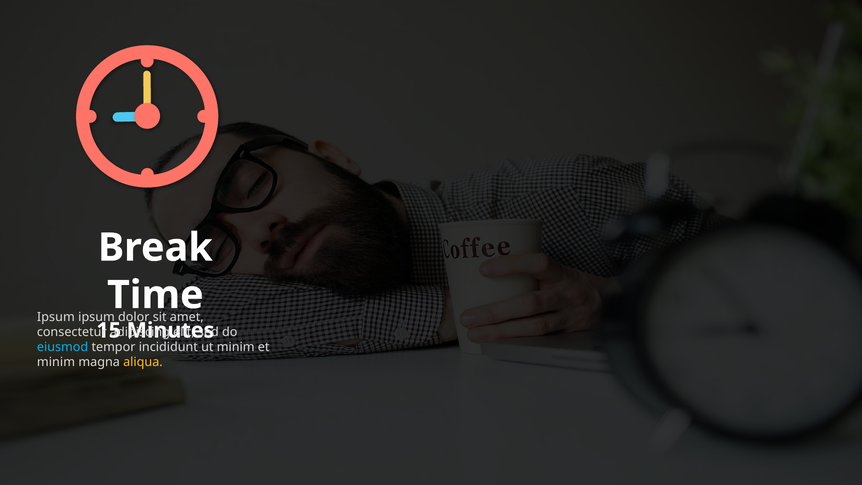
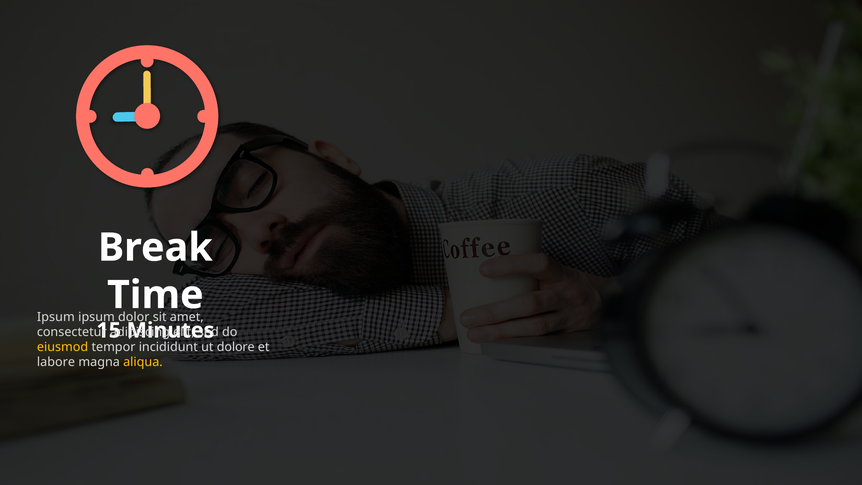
eiusmod colour: light blue -> yellow (63, 347)
minim: minim -> dolore (236, 347)
minim: minim -> labore (56, 362)
